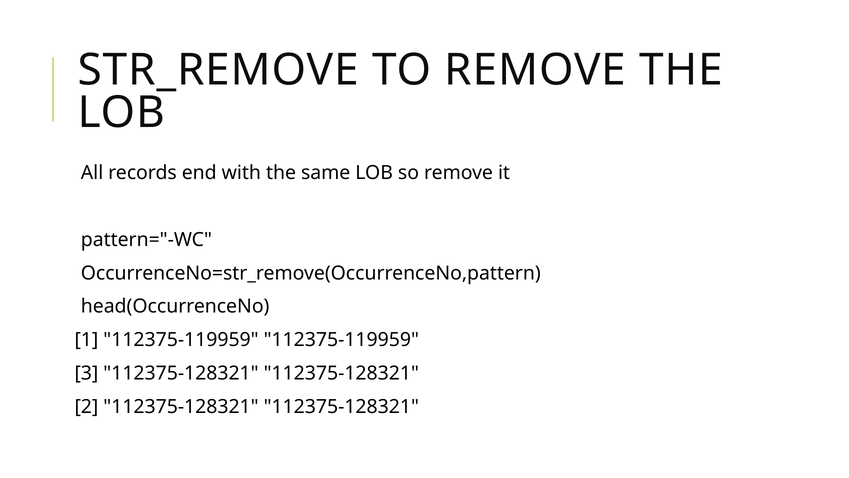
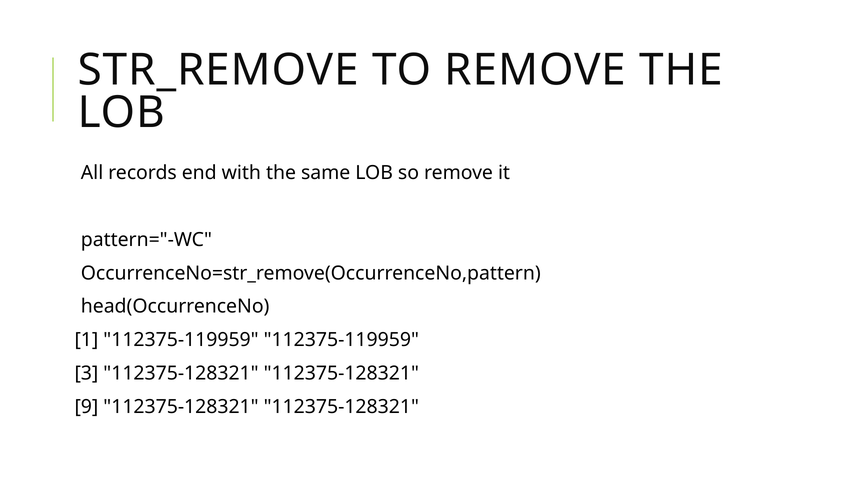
2: 2 -> 9 (86, 406)
